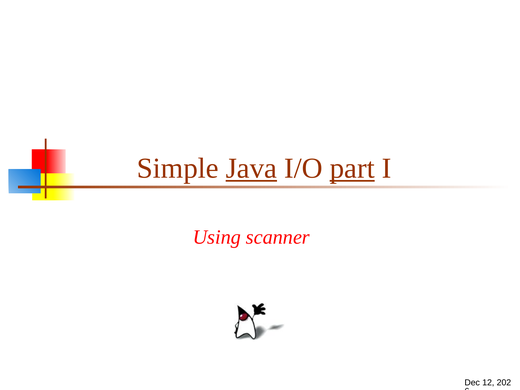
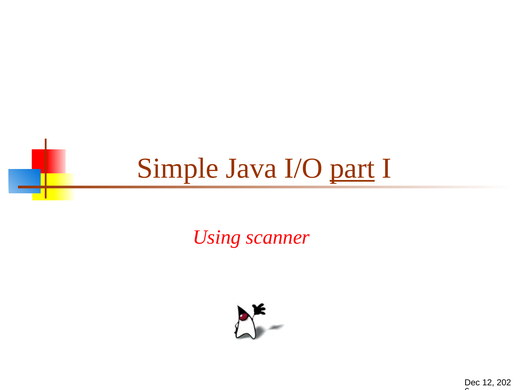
Java underline: present -> none (251, 168)
